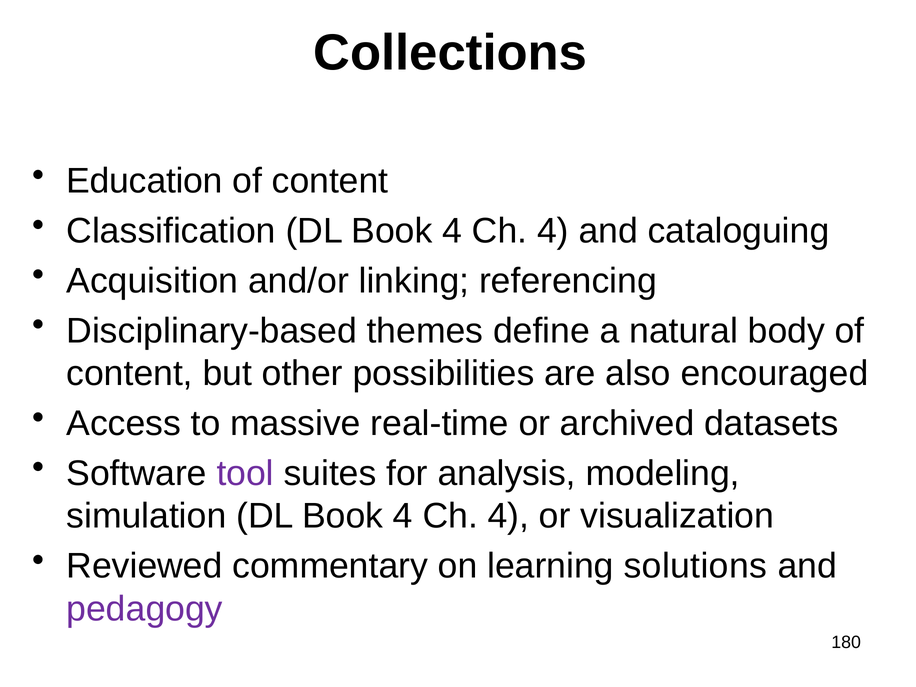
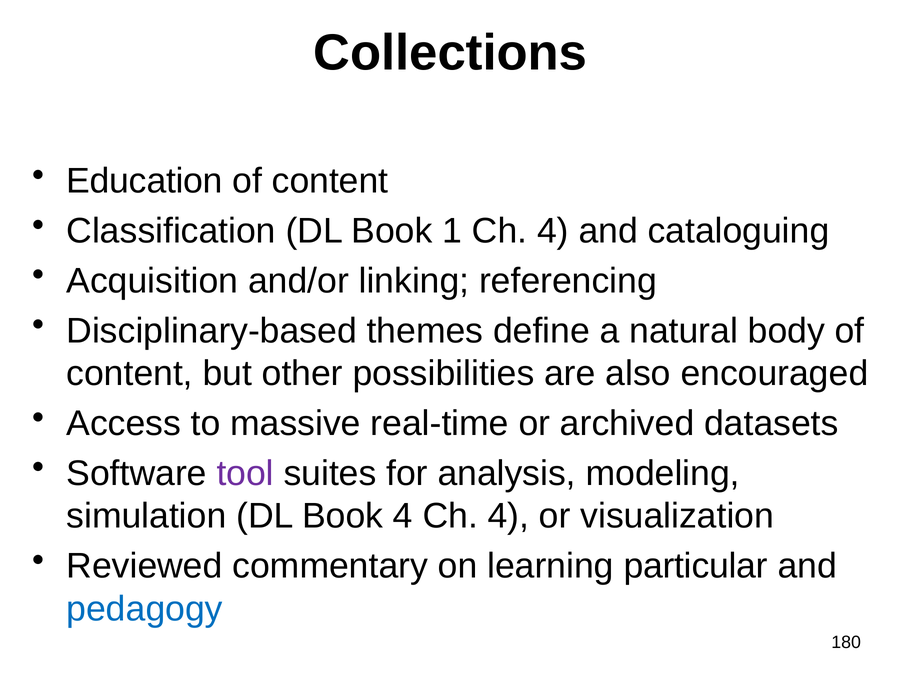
Classification DL Book 4: 4 -> 1 (452, 231)
solutions: solutions -> particular (696, 566)
pedagogy colour: purple -> blue (145, 609)
